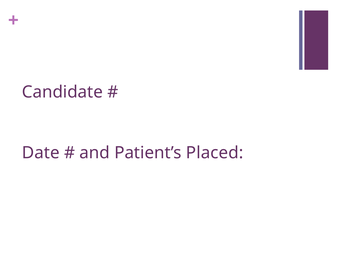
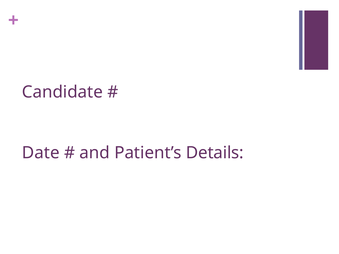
Placed: Placed -> Details (215, 153)
